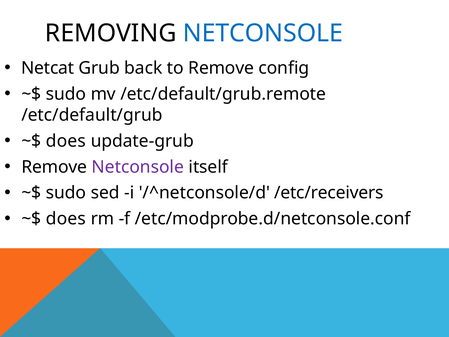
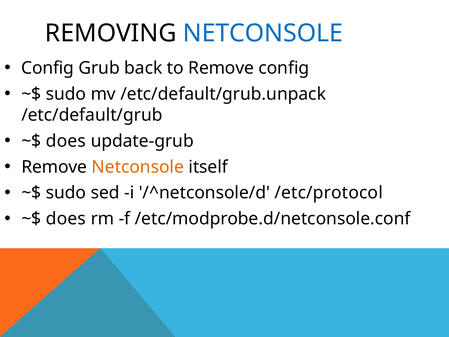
Netcat: Netcat -> Config (48, 68)
/etc/default/grub.remote: /etc/default/grub.remote -> /etc/default/grub.unpack (223, 94)
Netconsole colour: purple -> orange (138, 167)
/etc/receivers: /etc/receivers -> /etc/protocol (329, 193)
